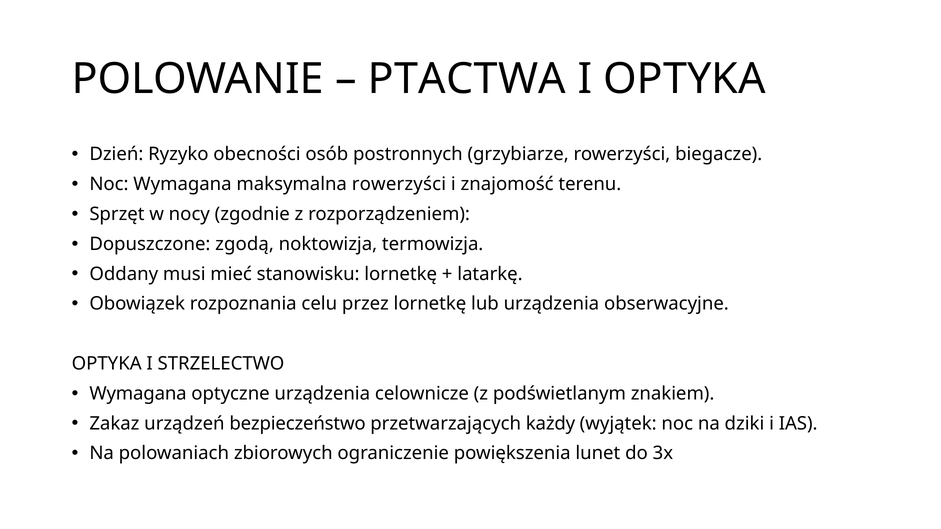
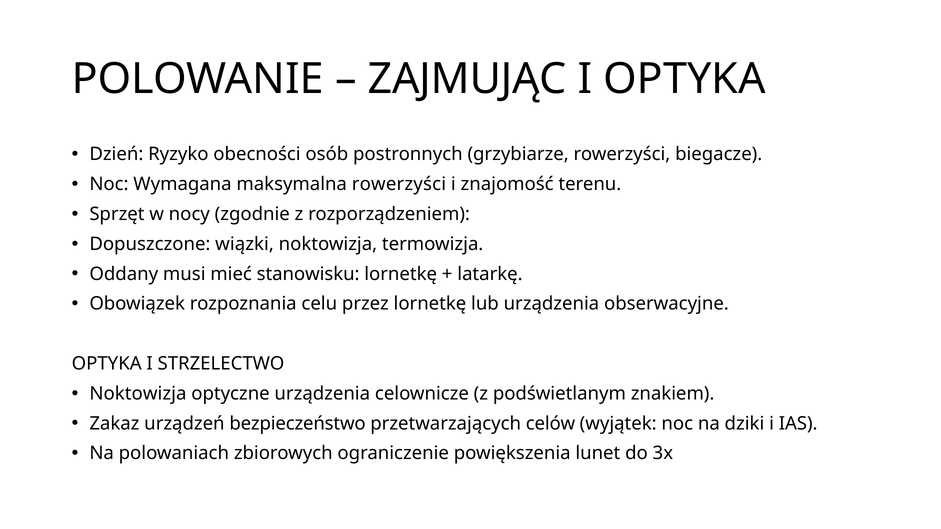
PTACTWA: PTACTWA -> ZAJMUJĄC (467, 79)
zgodą: zgodą -> wiązki (245, 244)
Wymagana: Wymagana -> Noktowizja (138, 394)
każdy: każdy -> celów (551, 424)
